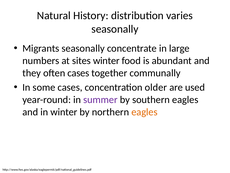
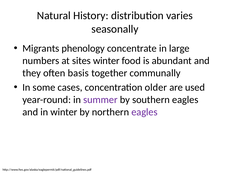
Migrants seasonally: seasonally -> phenology (83, 48)
often cases: cases -> basis (78, 73)
eagles colour: orange -> purple (144, 112)
